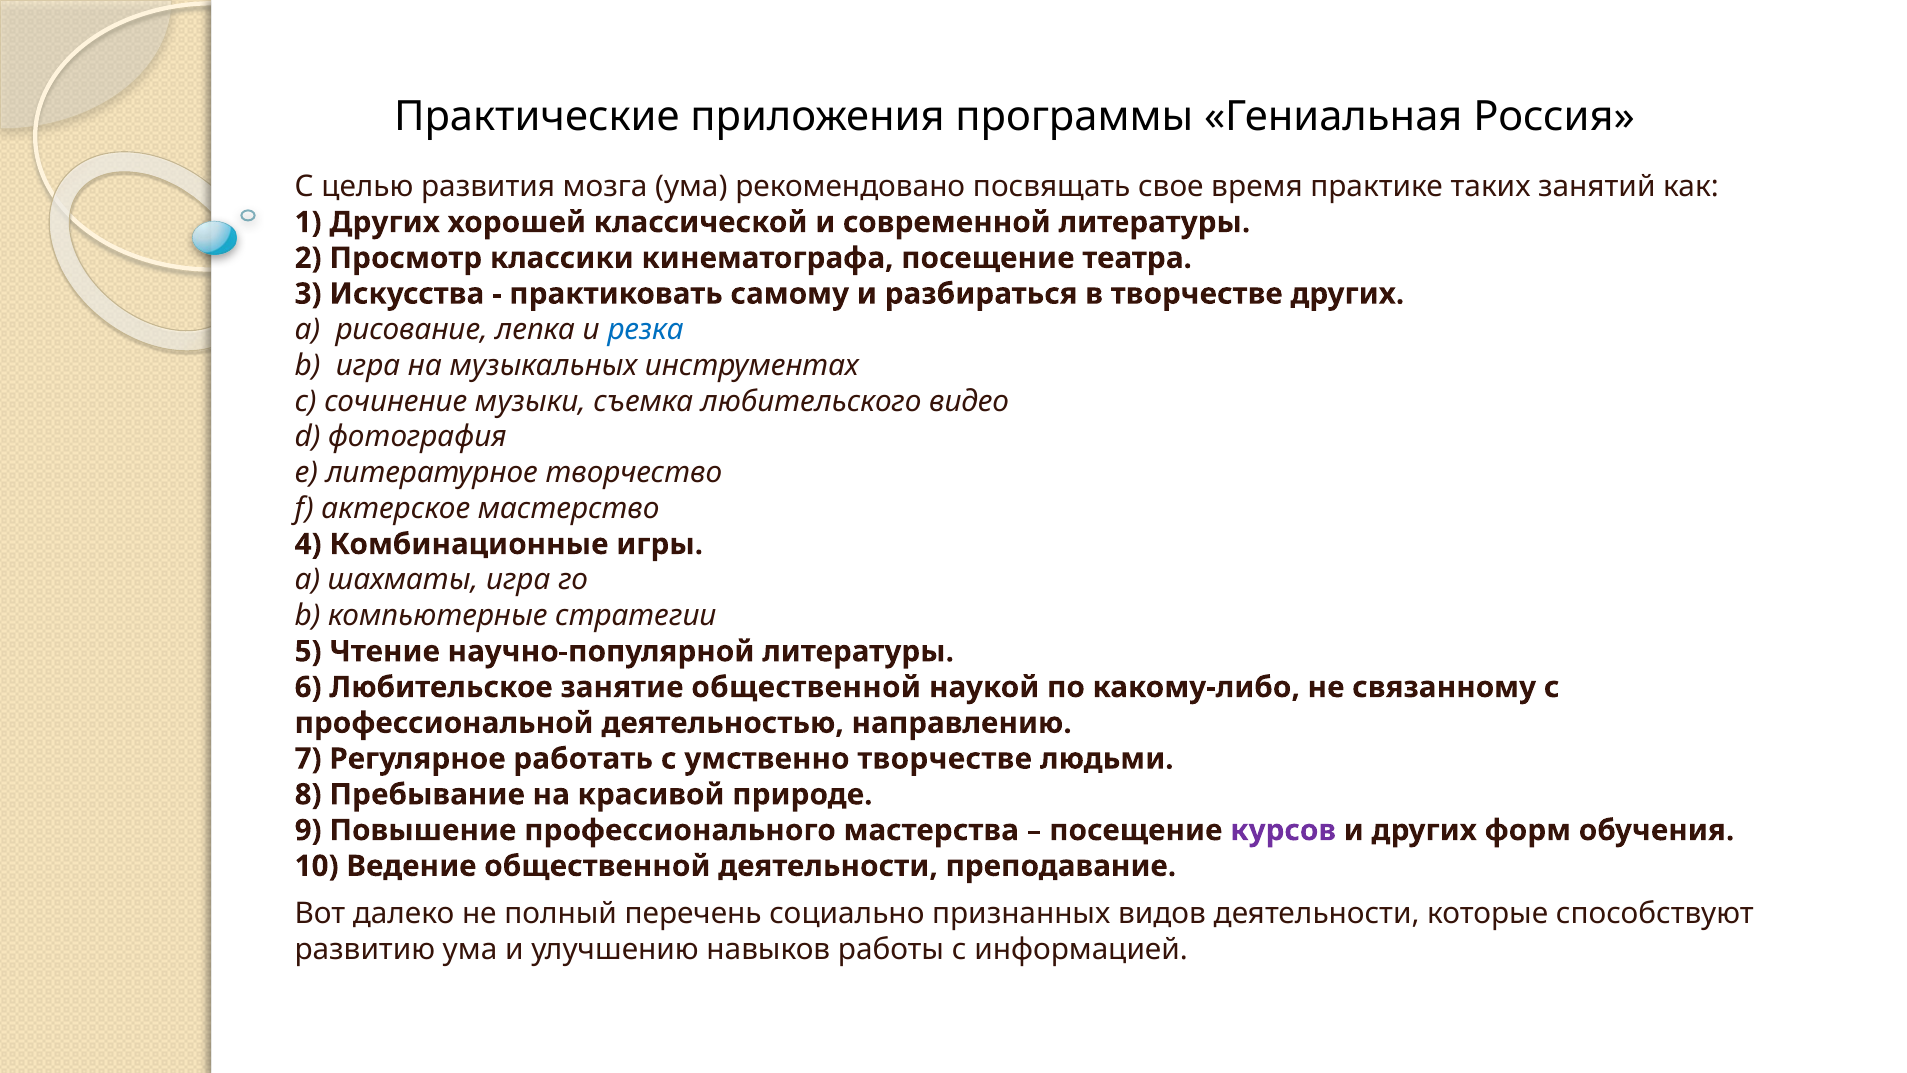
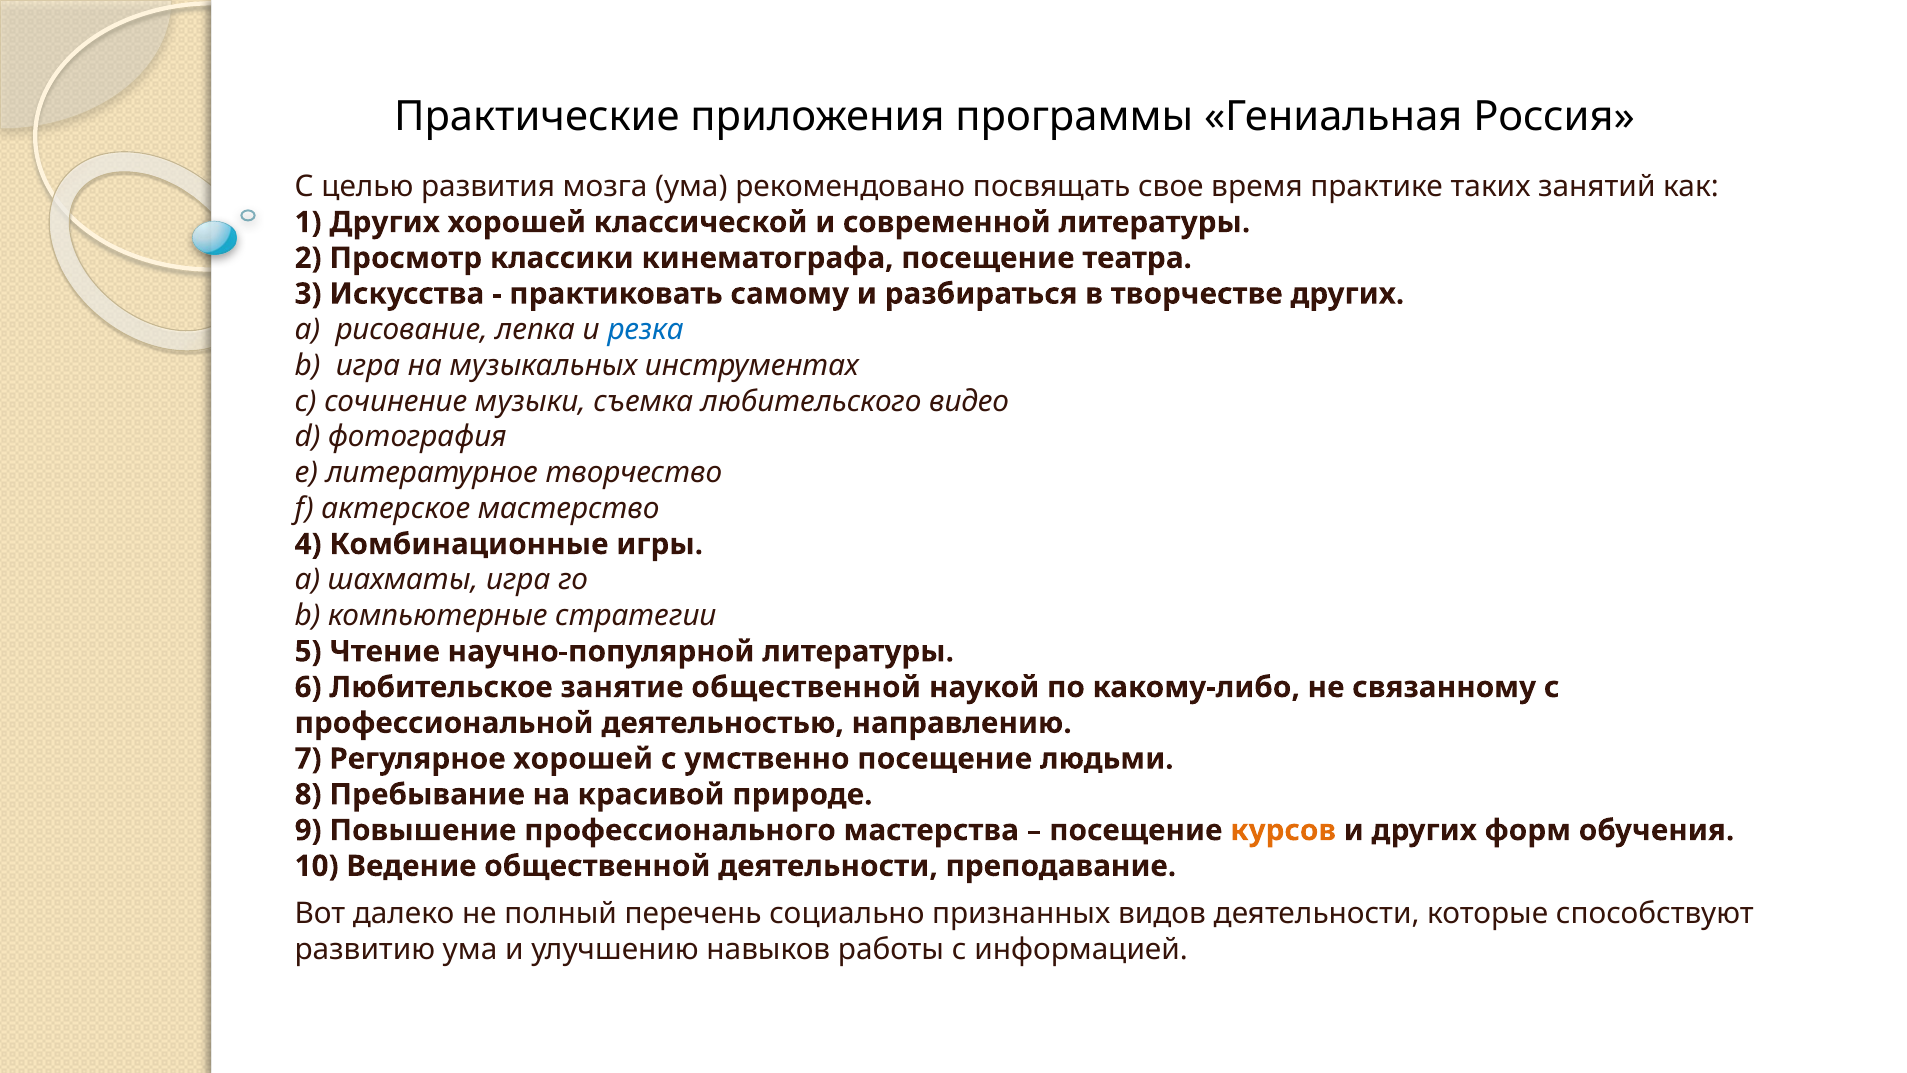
Регулярное работать: работать -> хорошей (583, 759)
умственно творчестве: творчестве -> посещение (945, 759)
курсов colour: purple -> orange (1283, 830)
